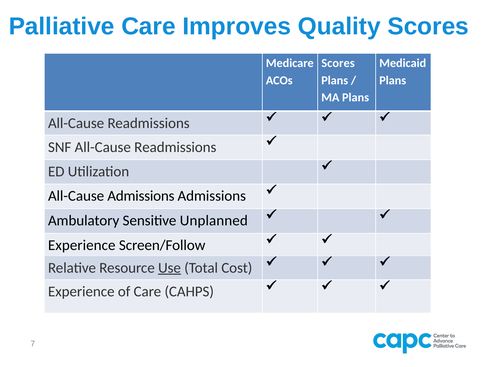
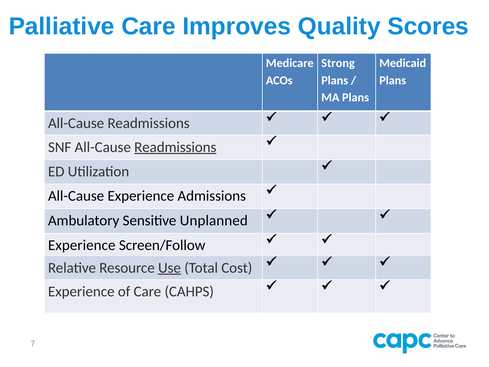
Scores: Scores -> Strong (338, 63)
Readmissions underline: none -> present (175, 147)
All-Cause Admissions: Admissions -> Experience (141, 196)
